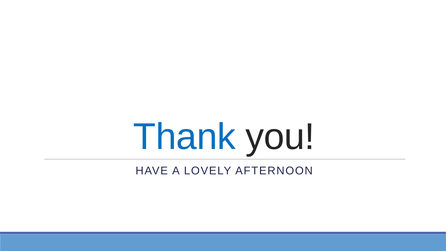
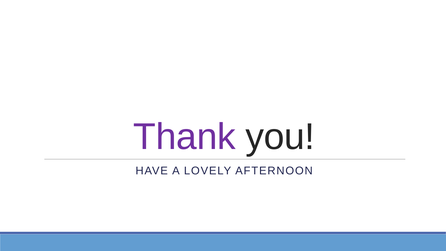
Thank colour: blue -> purple (184, 137)
